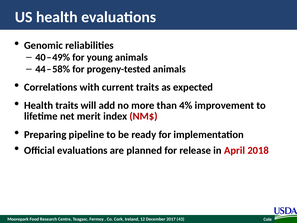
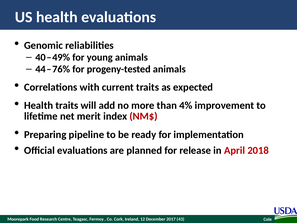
58%: 58% -> 76% (61, 69)
